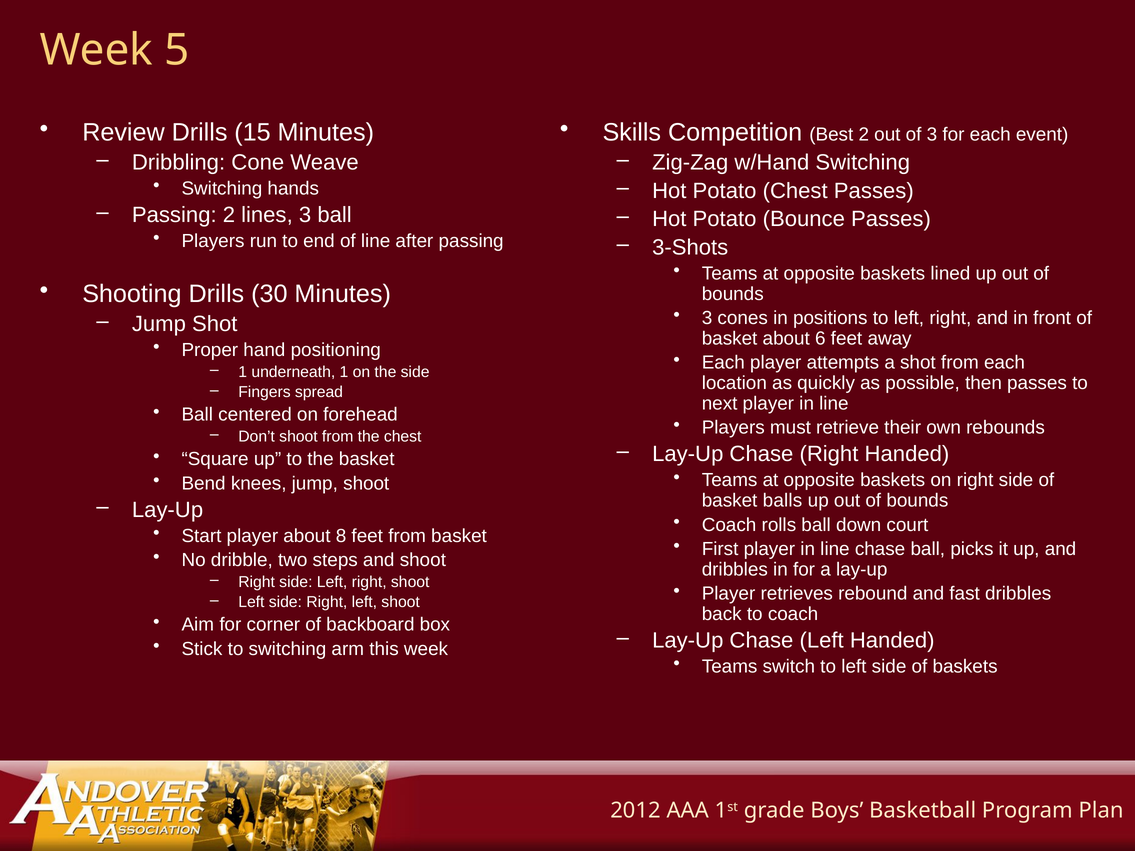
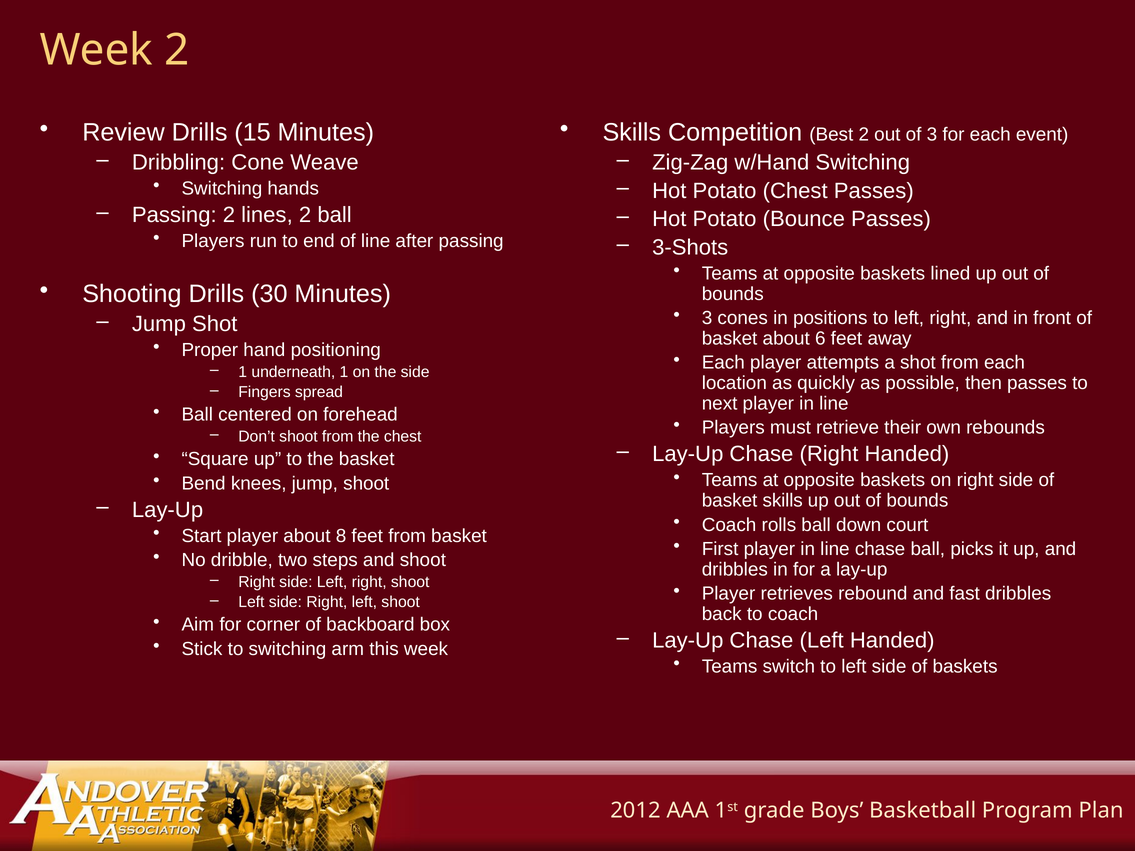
Week 5: 5 -> 2 (177, 50)
lines 3: 3 -> 2 (305, 215)
basket balls: balls -> skills (783, 501)
